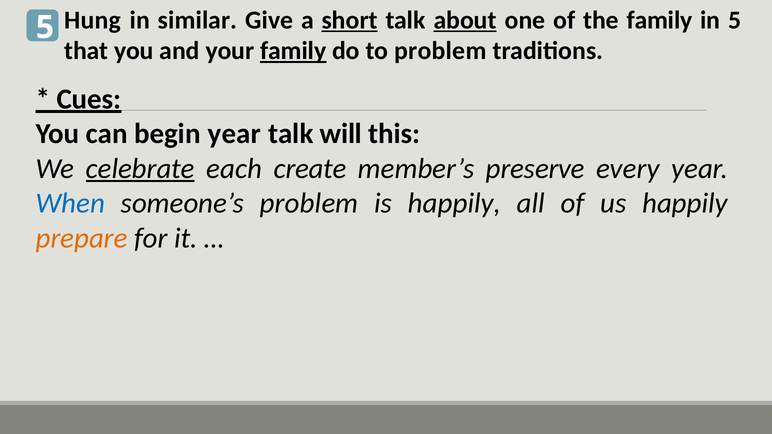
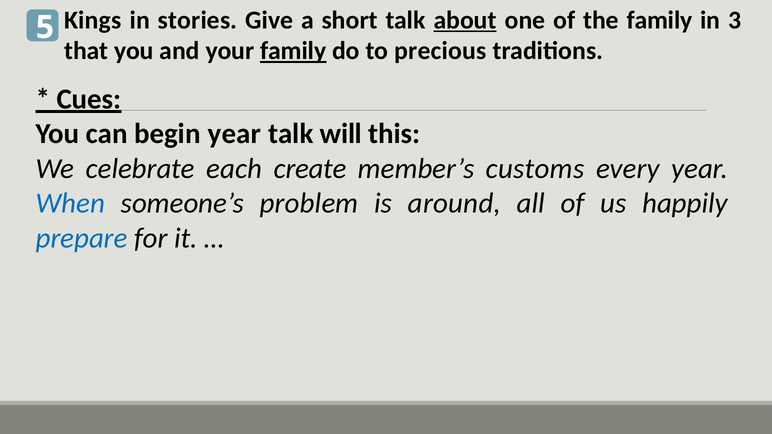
Hung: Hung -> Kings (93, 20)
similar: similar -> stories (198, 20)
short underline: present -> none (350, 20)
in 5: 5 -> 3 (735, 20)
to problem: problem -> precious (440, 51)
celebrate underline: present -> none (140, 169)
preserve: preserve -> customs (535, 169)
is happily: happily -> around (454, 203)
prepare colour: orange -> blue (82, 238)
